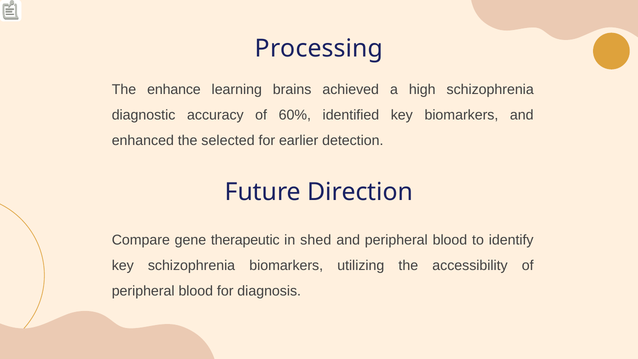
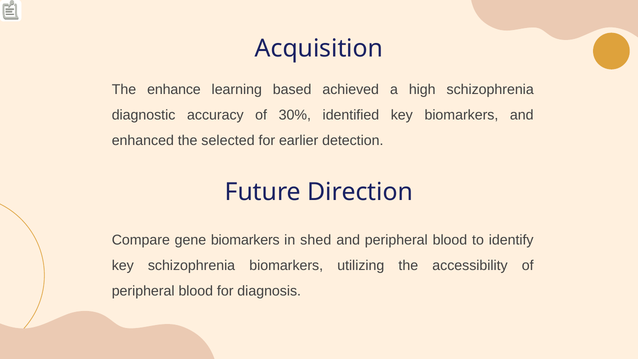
Processing: Processing -> Acquisition (319, 48)
brains: brains -> based (292, 90)
60%: 60% -> 30% (295, 115)
gene therapeutic: therapeutic -> biomarkers (245, 240)
